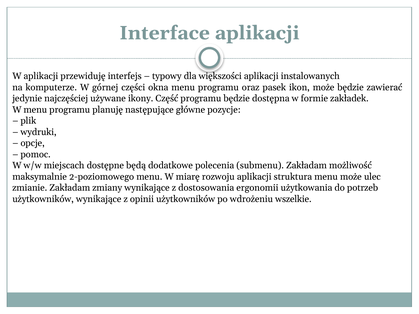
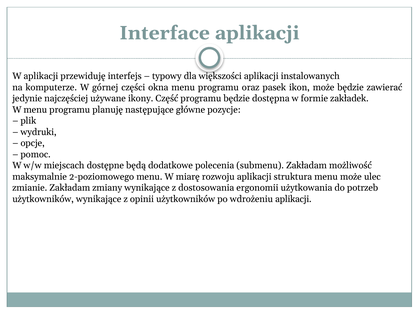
wdrożeniu wszelkie: wszelkie -> aplikacji (293, 199)
